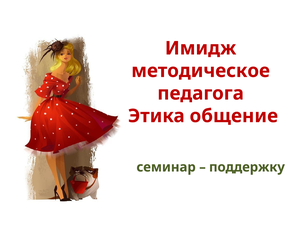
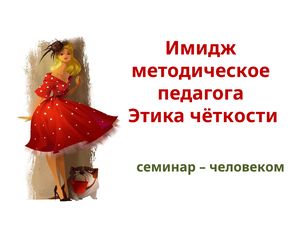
общение: общение -> чёткости (234, 116)
поддержку: поддержку -> человеком (247, 167)
